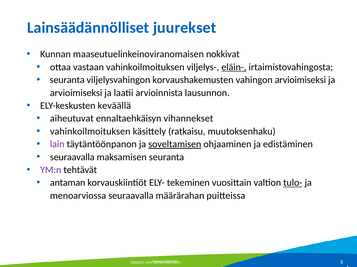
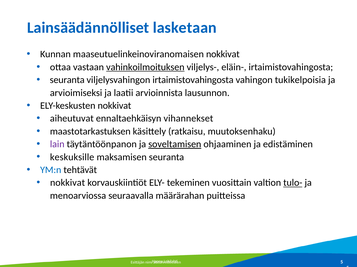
juurekset: juurekset -> lasketaan (185, 28)
vahinkoilmoituksen underline: none -> present (145, 67)
eläin- underline: present -> none (234, 67)
viljelysvahingon korvaushakemusten: korvaushakemusten -> irtaimistovahingosta (193, 80)
vahingon arvioimiseksi: arvioimiseksi -> tukikelpoisia (300, 80)
ELY-keskusten keväällä: keväällä -> nokkivat (114, 106)
vahinkoilmoituksen: vahinkoilmoituksen -> maastotarkastuksen (90, 132)
seuraavalla: seuraavalla -> keskuksille (72, 157)
YM:n colour: purple -> blue (51, 170)
antaman: antaman -> nokkivat (68, 183)
